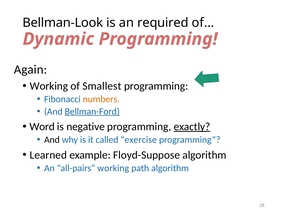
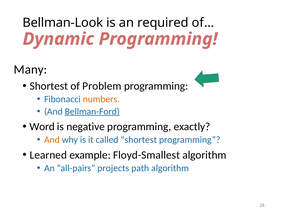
Again: Again -> Many (30, 70)
Working: Working -> Shortest (49, 86)
Smallest: Smallest -> Problem (102, 86)
exactly underline: present -> none (192, 127)
And colour: black -> orange (52, 140)
called exercise: exercise -> shortest (139, 140)
Floyd-Suppose: Floyd-Suppose -> Floyd-Smallest (147, 155)
all-pairs working: working -> projects (113, 168)
